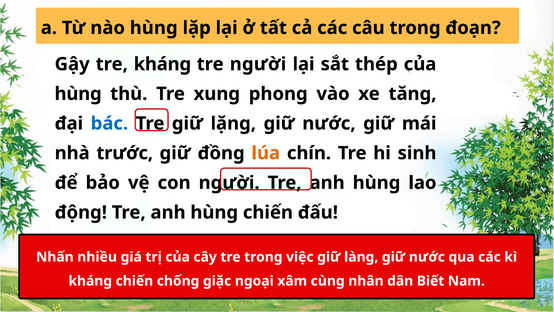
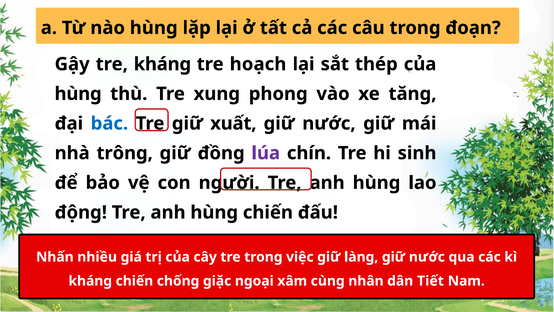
tre người: người -> hoạch (258, 64)
lặng: lặng -> xuất (233, 123)
trước: trước -> trông (125, 153)
lúa colour: orange -> purple (266, 153)
Biết: Biết -> Tiết (430, 281)
